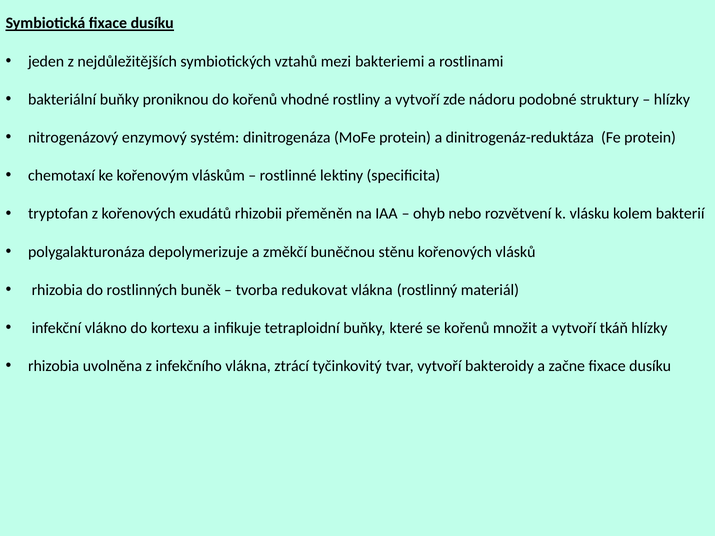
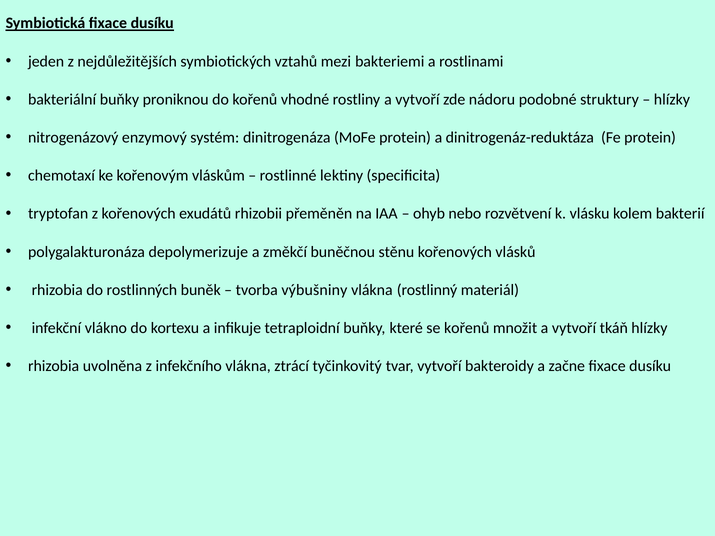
redukovat: redukovat -> výbušniny (314, 290)
